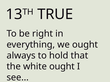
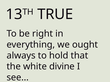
white ought: ought -> divine (62, 67)
